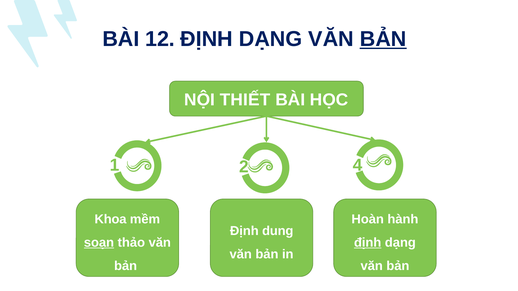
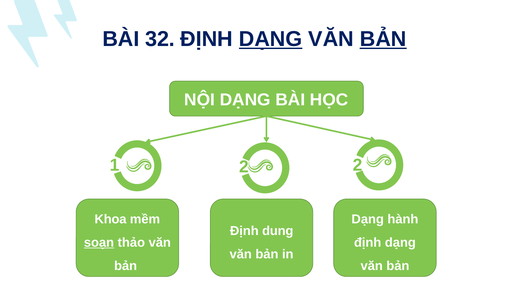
12: 12 -> 32 (160, 39)
DẠNG underline: none -> present (271, 39)
NỘI THIẾT: THIẾT -> DẠNG (245, 100)
1 4: 4 -> 2 (358, 165)
Hoàn: Hoàn -> Dạng (368, 220)
định underline: present -> none (368, 243)
